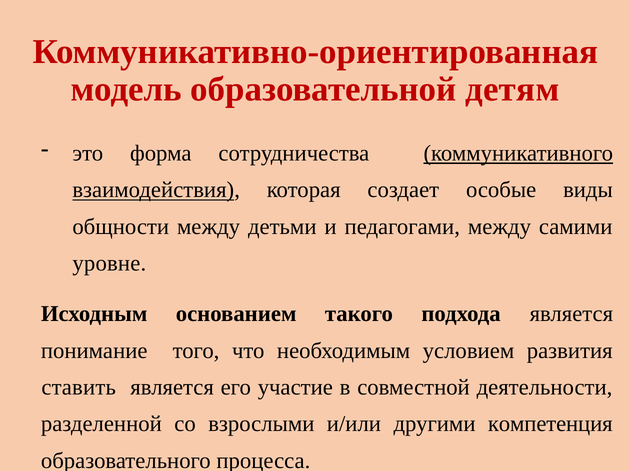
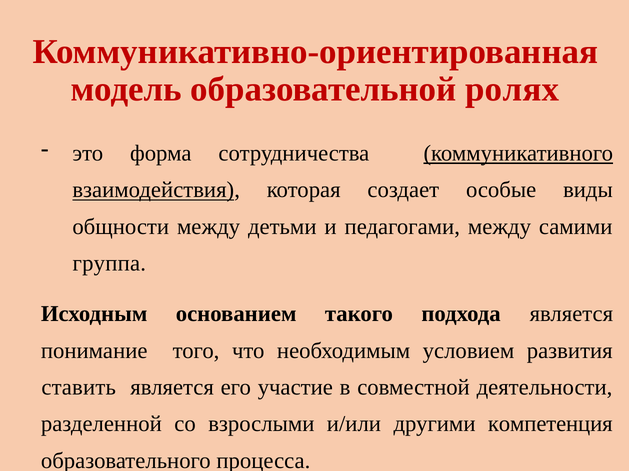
детям: детям -> ролях (512, 89)
уровне: уровне -> группа (109, 264)
